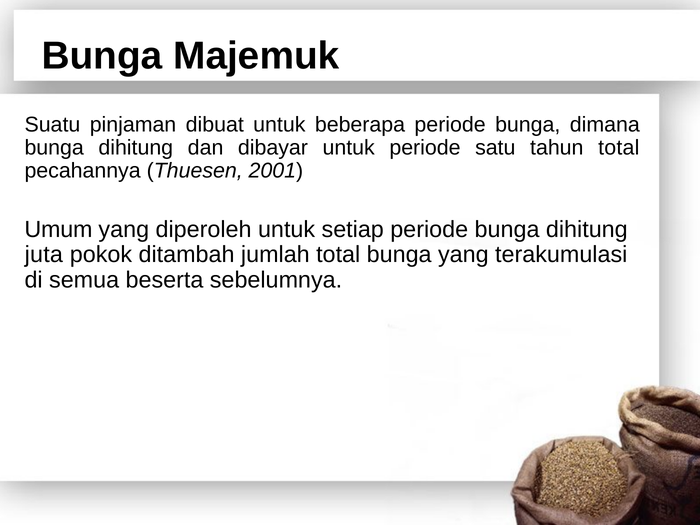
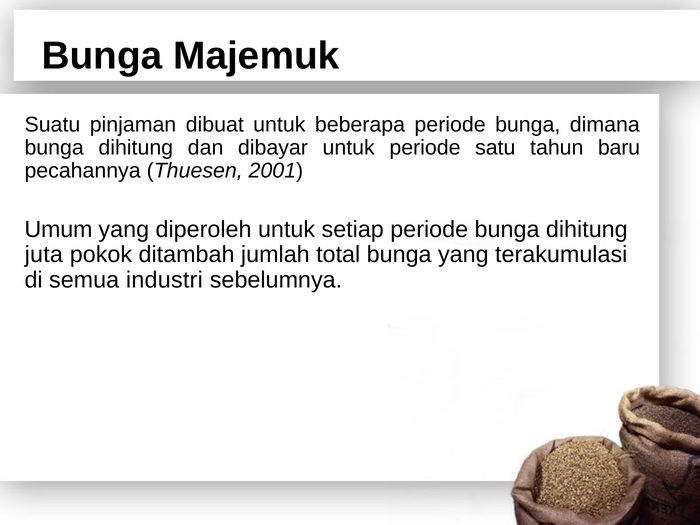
tahun total: total -> baru (619, 148)
beserta: beserta -> industri (164, 280)
